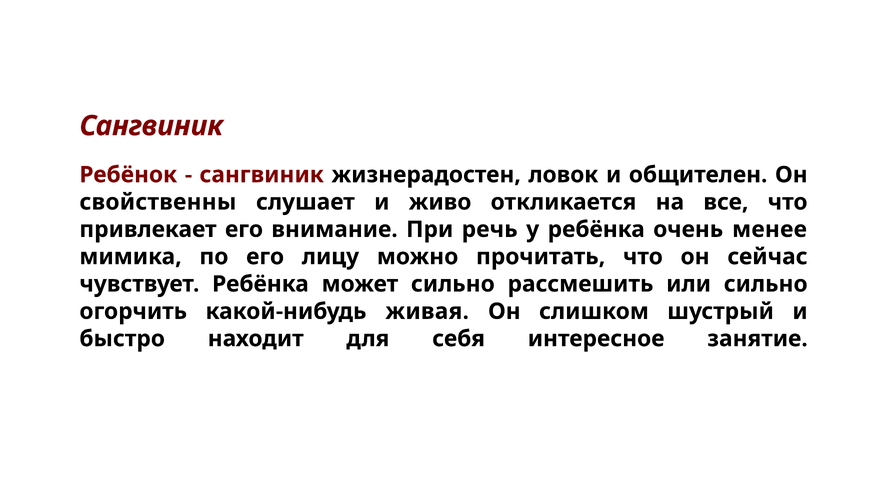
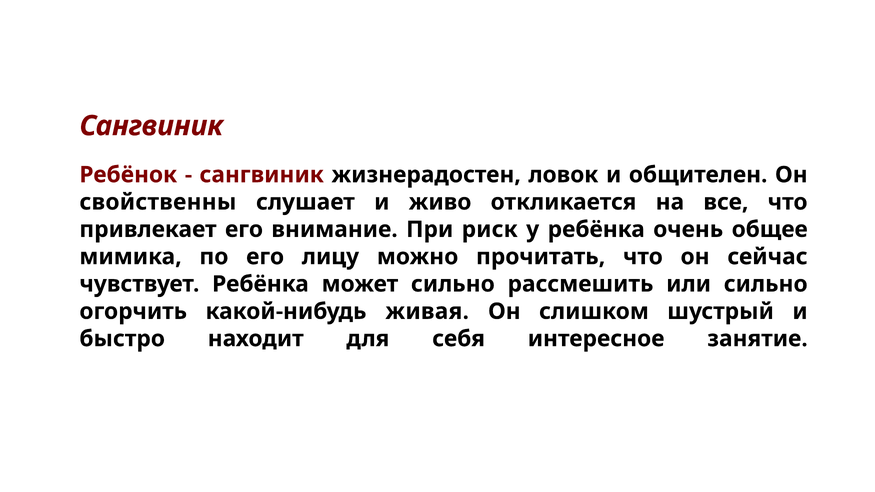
речь: речь -> риск (490, 229)
менее: менее -> общее (770, 229)
